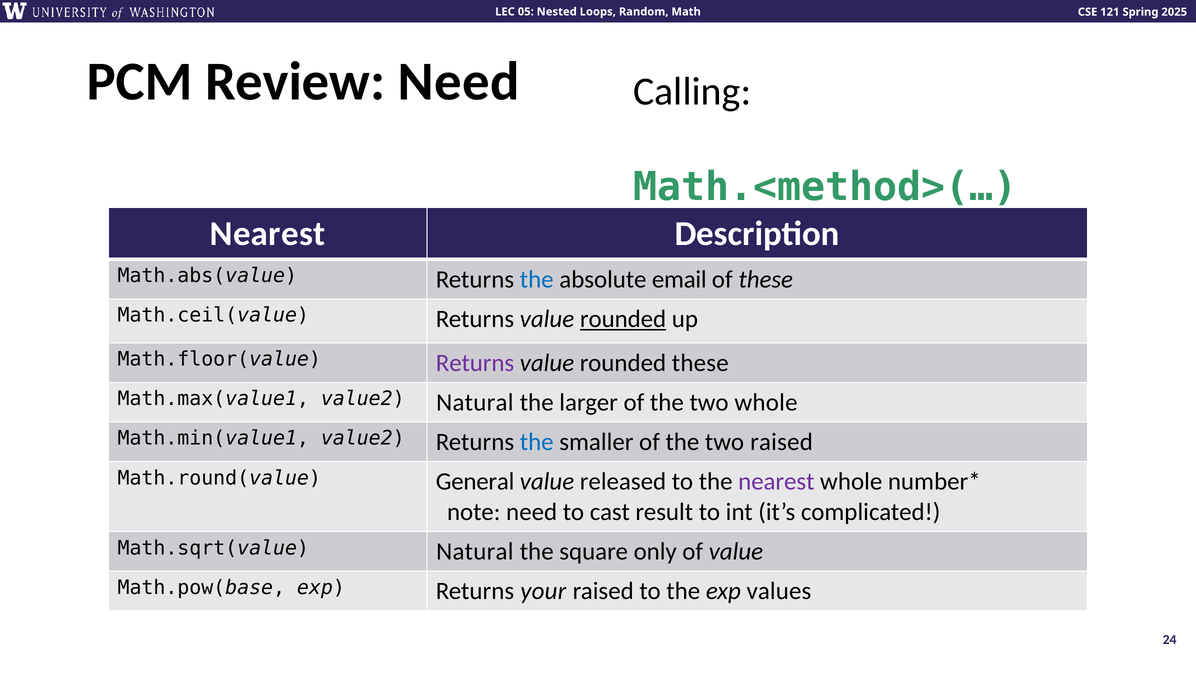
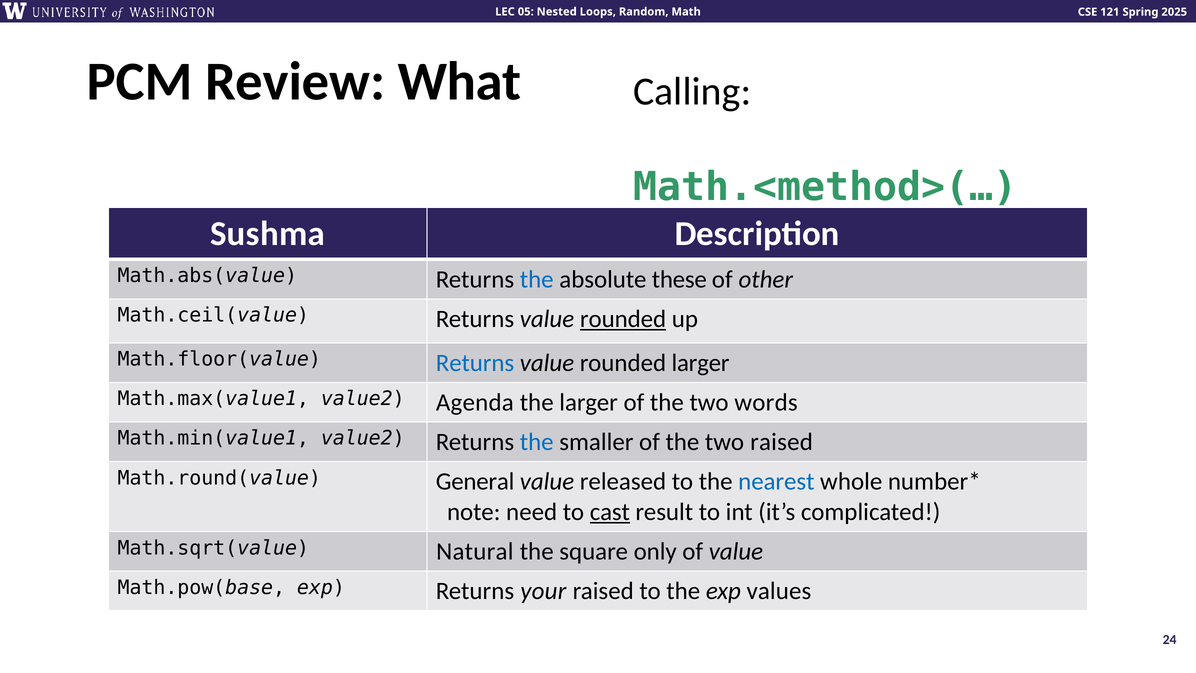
Review Need: Need -> What (459, 82)
Nearest: Nearest -> Sushma (268, 234)
email: email -> these (679, 279)
of these: these -> other (766, 279)
Returns colour: purple -> blue (475, 363)
rounded these: these -> larger (701, 363)
value2 Natural: Natural -> Agenda (475, 402)
two whole: whole -> words (766, 402)
nearest colour: purple -> blue (776, 481)
cast underline: none -> present (610, 512)
